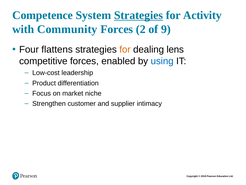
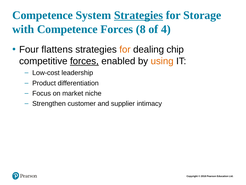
Activity: Activity -> Storage (202, 15)
with Community: Community -> Competence (67, 29)
2: 2 -> 8 (141, 29)
9: 9 -> 4 (166, 29)
lens: lens -> chip (175, 49)
forces underline: none -> present (84, 61)
using colour: blue -> orange (162, 61)
